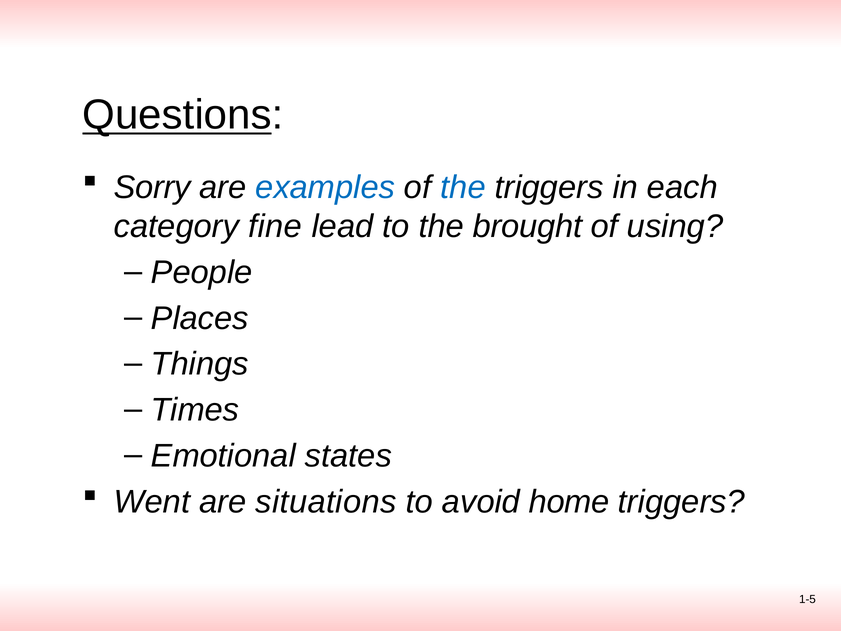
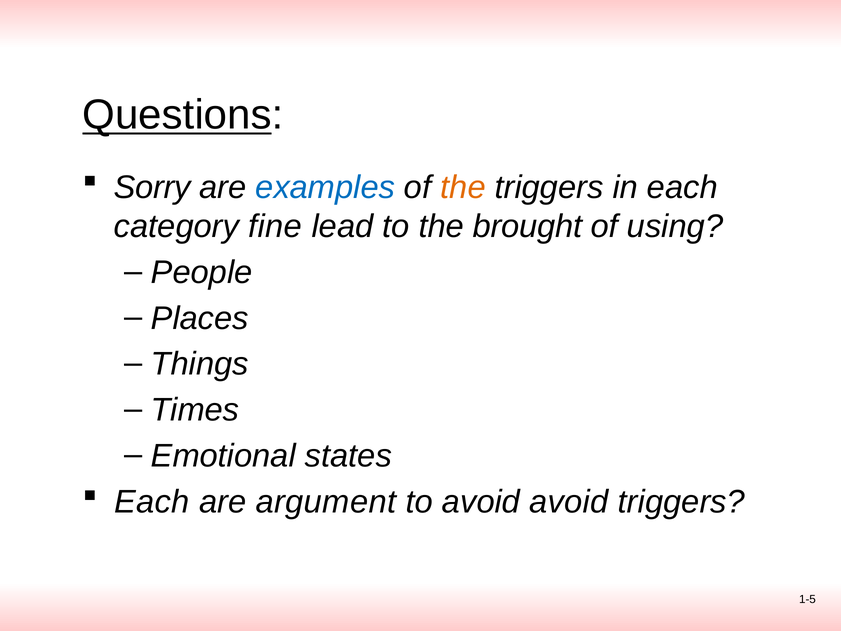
the colour: blue -> orange (463, 187)
Went: Went -> Each (152, 502)
situations: situations -> argument (326, 502)
avoid home: home -> avoid (569, 502)
